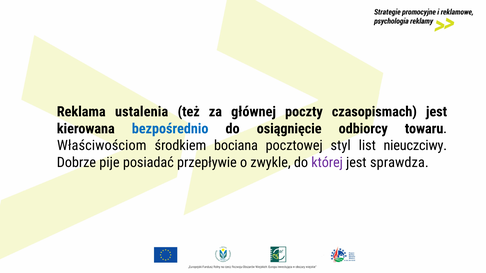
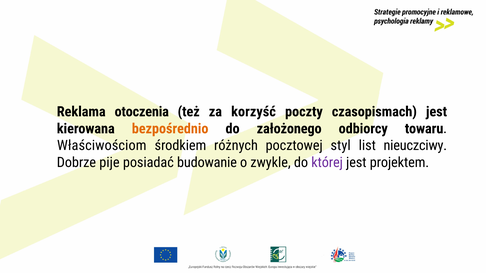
ustalenia: ustalenia -> otoczenia (142, 112)
głównej: głównej -> korzyść (253, 112)
bezpośrednio colour: blue -> orange (170, 129)
osiągnięcie: osiągnięcie -> założonego (289, 129)
bociana: bociana -> różnych (236, 146)
przepływie: przepływie -> budowanie (207, 163)
sprawdza: sprawdza -> projektem (399, 163)
